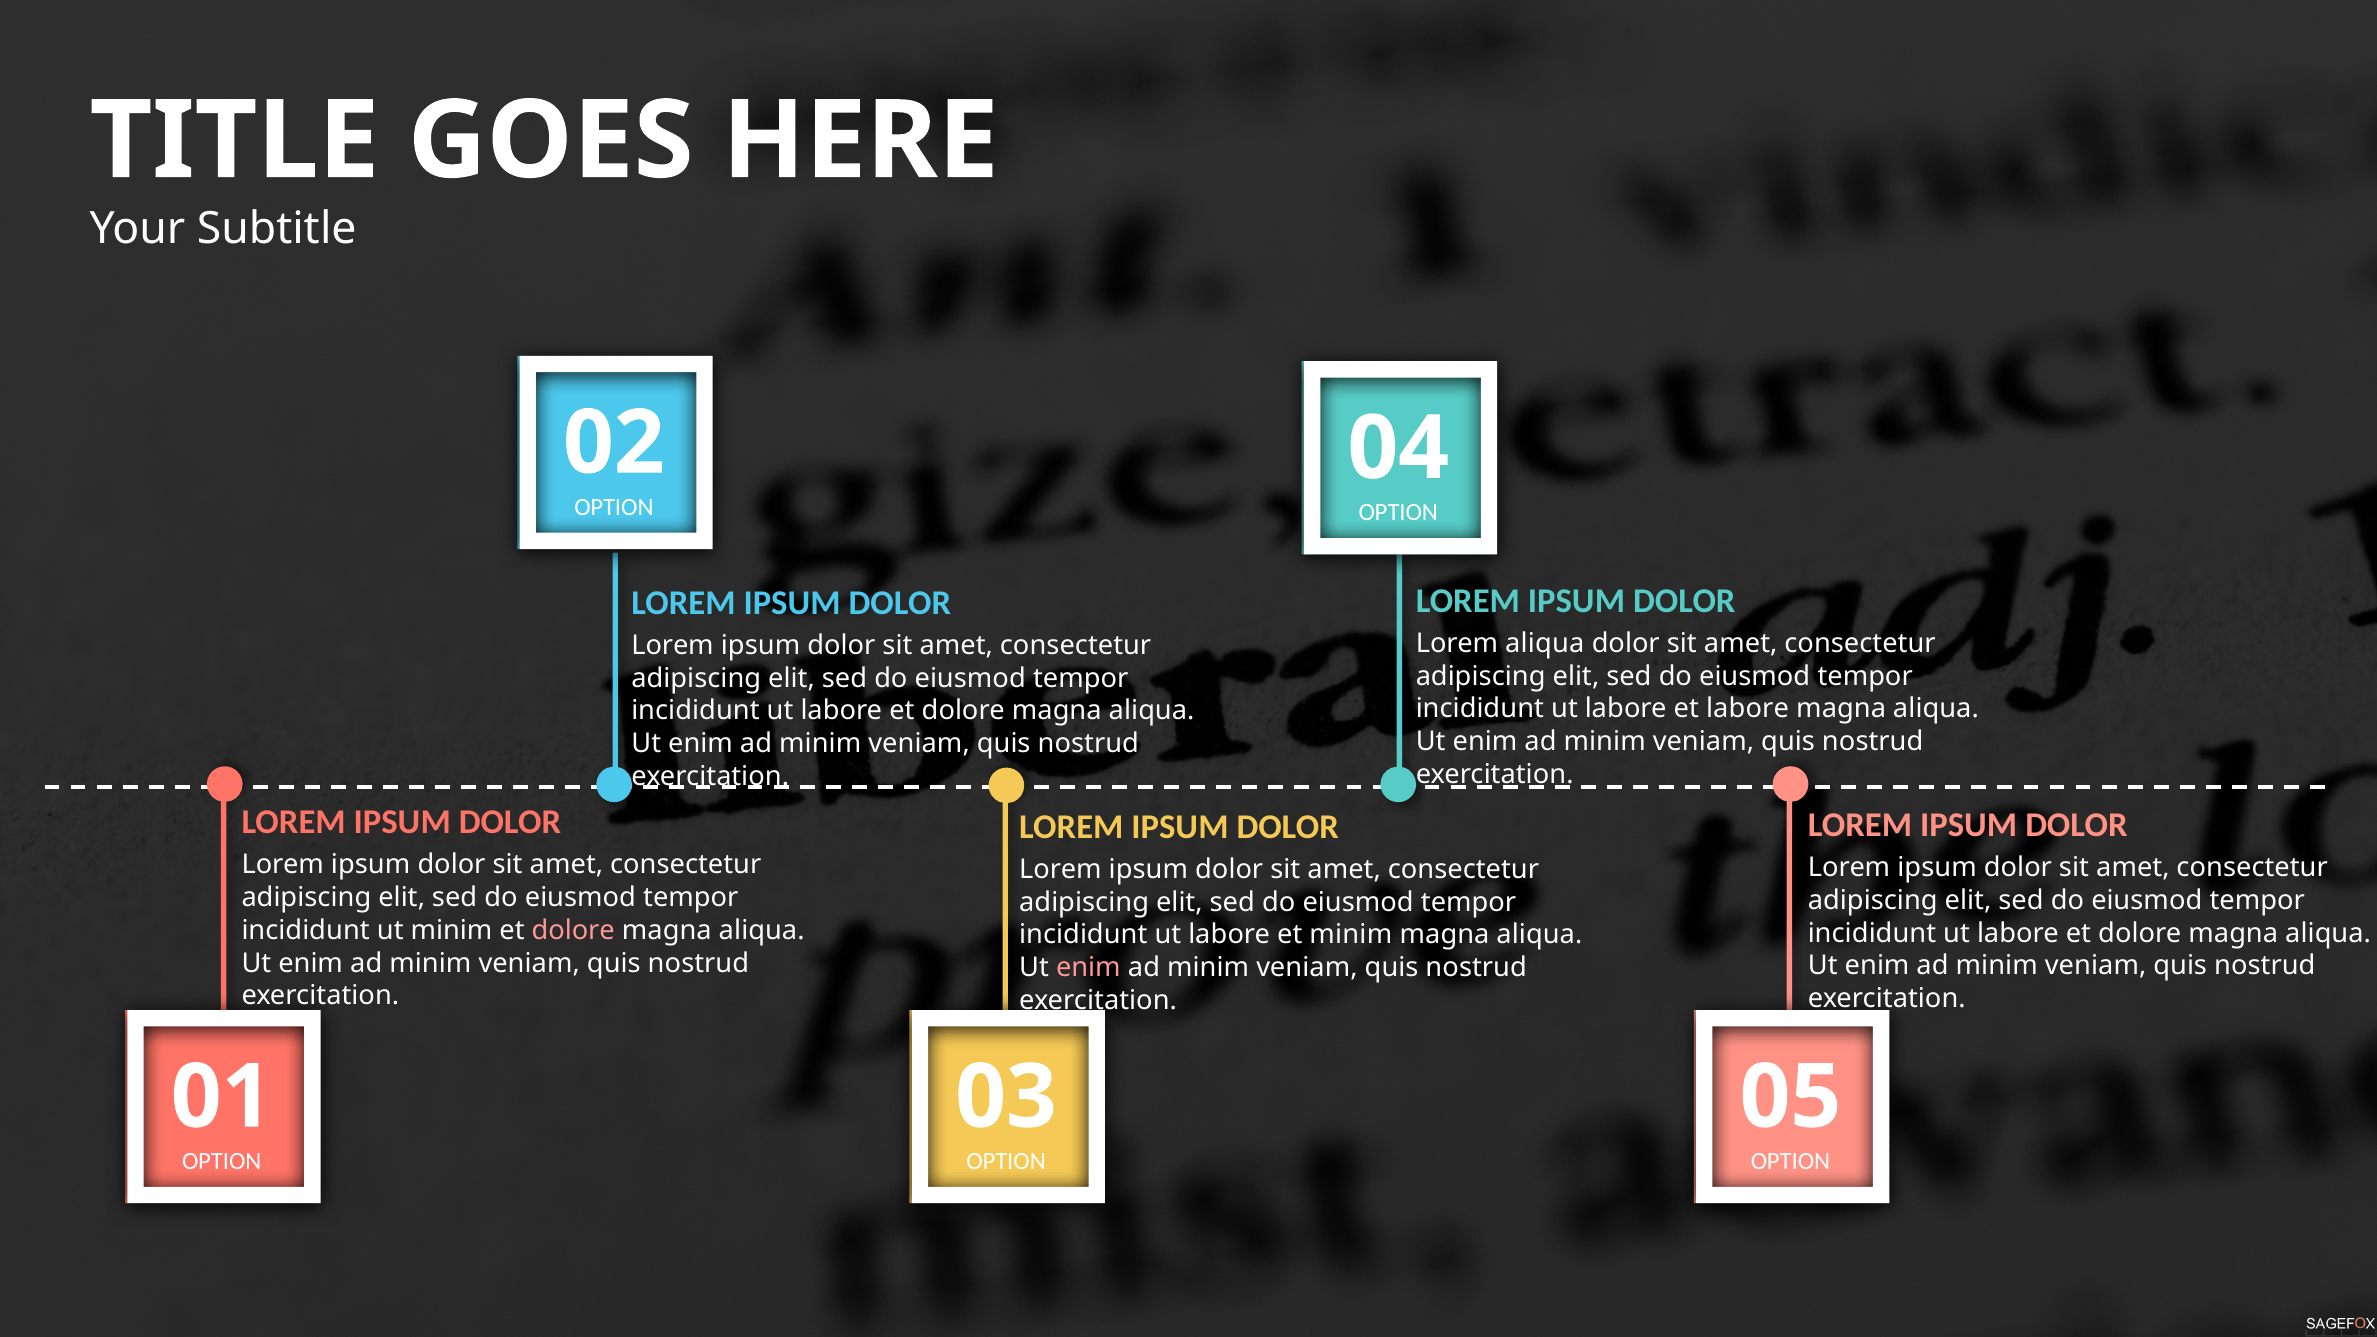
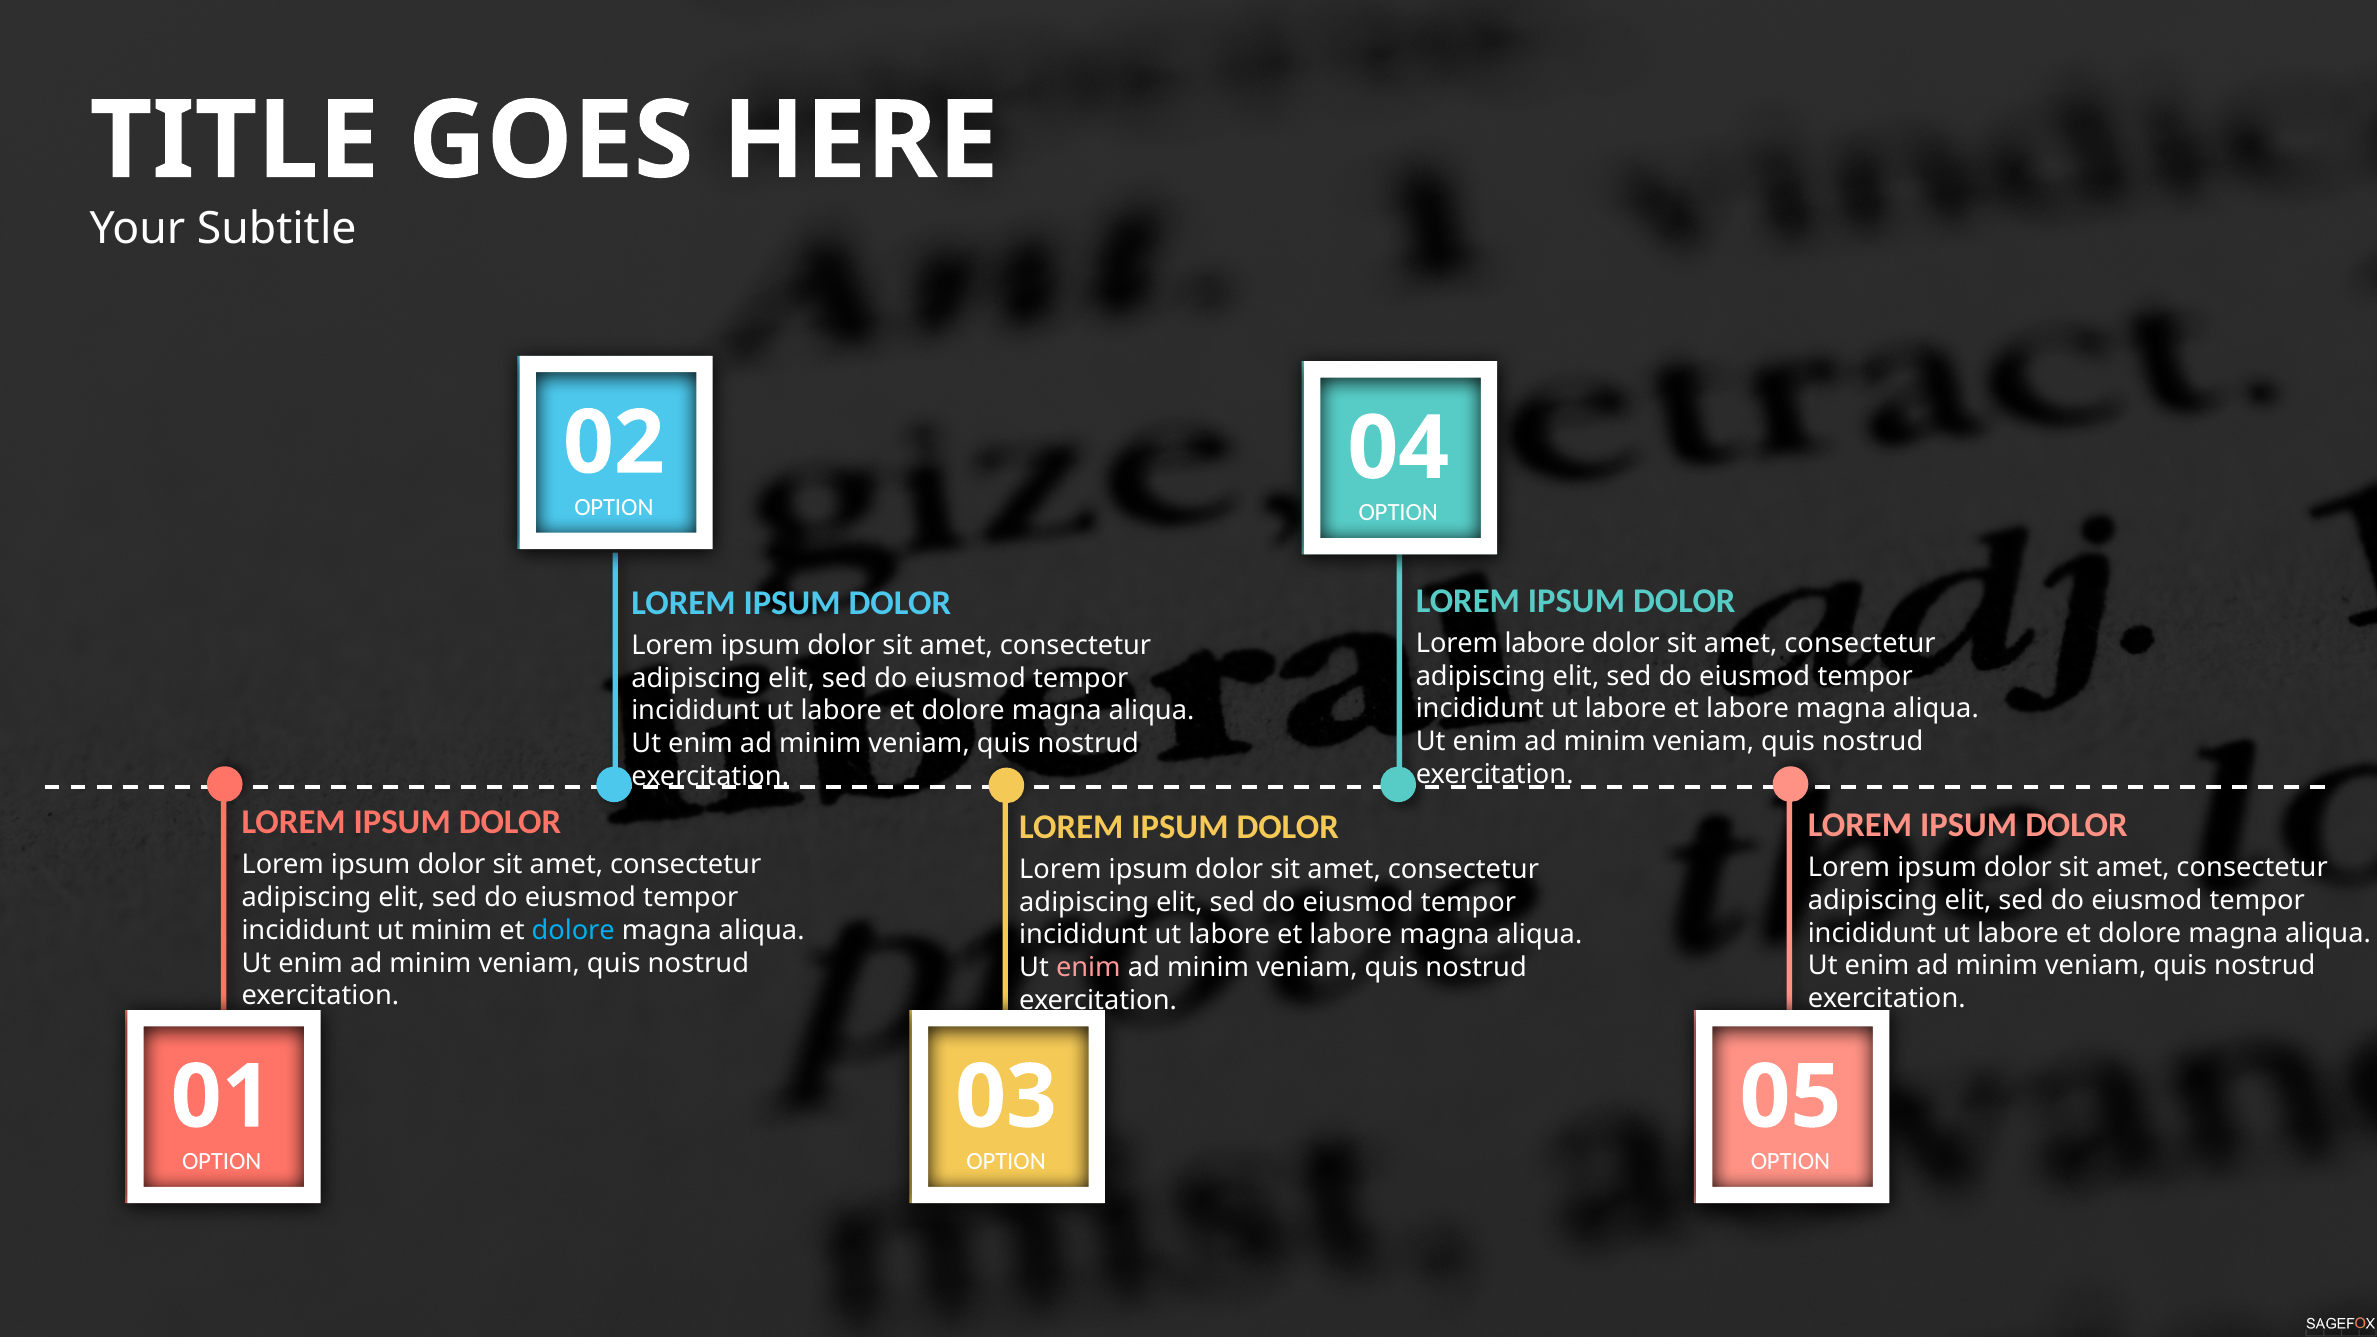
Lorem aliqua: aliqua -> labore (1545, 643)
dolore colour: pink -> light blue (573, 930)
minim: minim -> labore (1351, 935)
